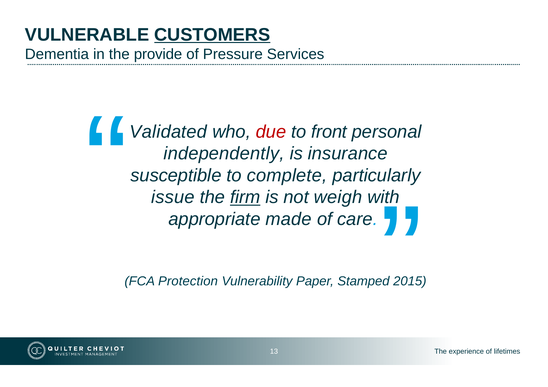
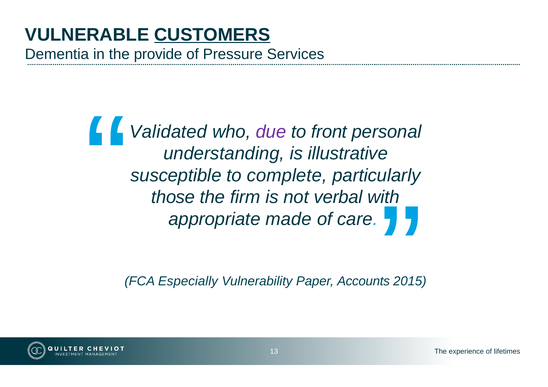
due colour: red -> purple (271, 132)
independently: independently -> understanding (224, 154)
insurance: insurance -> illustrative (348, 154)
issue: issue -> those (173, 197)
firm underline: present -> none (245, 197)
weigh: weigh -> verbal (338, 197)
Protection: Protection -> Especially (188, 281)
Stamped: Stamped -> Accounts (364, 281)
